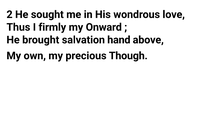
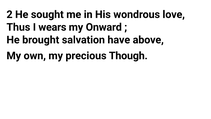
firmly: firmly -> wears (52, 27)
hand: hand -> have (119, 40)
